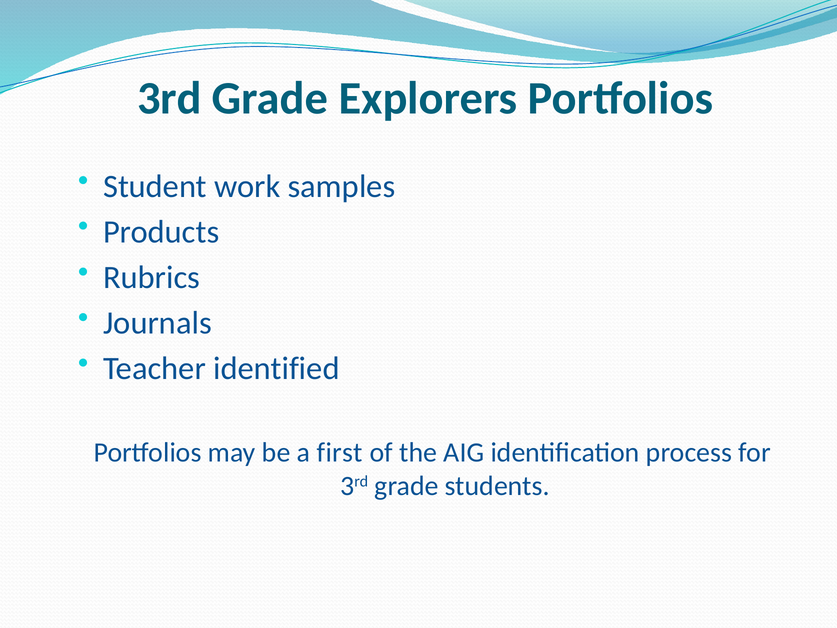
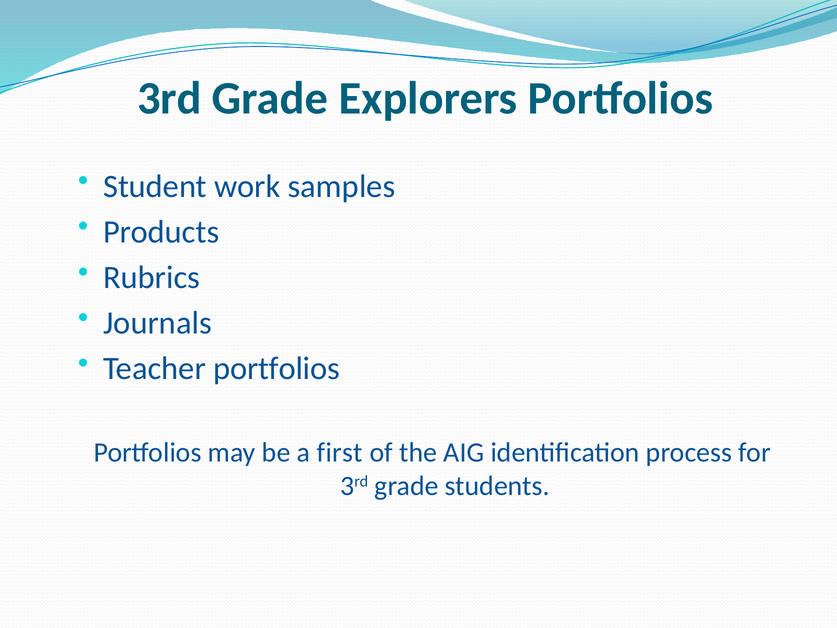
Teacher identified: identified -> portfolios (277, 368)
